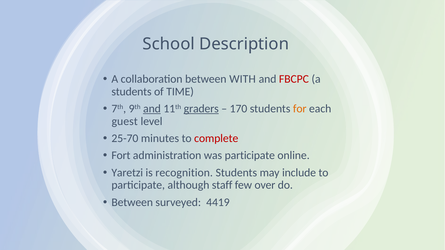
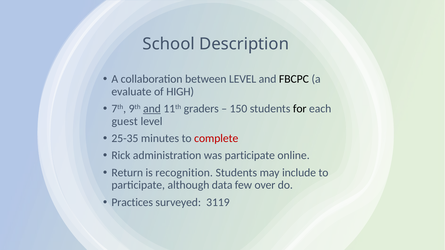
between WITH: WITH -> LEVEL (243, 79)
FBCPC colour: red -> black (294, 79)
students: students -> evaluate (131, 92)
TIME: TIME -> HIGH (180, 92)
graders underline: present -> none (201, 109)
170: 170 -> 150 (238, 109)
for colour: orange -> black (300, 109)
25-70: 25-70 -> 25-35 (125, 139)
Fort: Fort -> Rick (121, 156)
Yaretzi: Yaretzi -> Return (127, 173)
staff: staff -> data (222, 185)
Between: Between -> Practices (132, 202)
4419: 4419 -> 3119 (218, 202)
